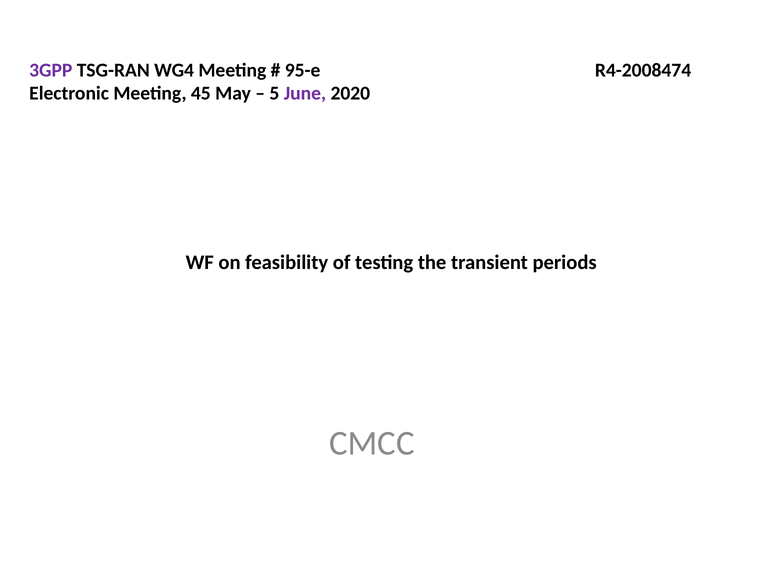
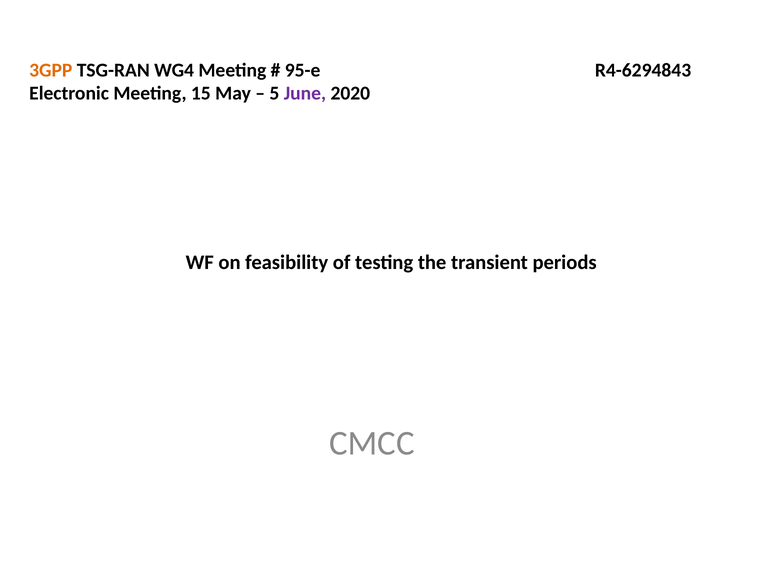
3GPP colour: purple -> orange (51, 70)
R4-2008474: R4-2008474 -> R4-6294843 (643, 70)
45: 45 -> 15 (201, 94)
